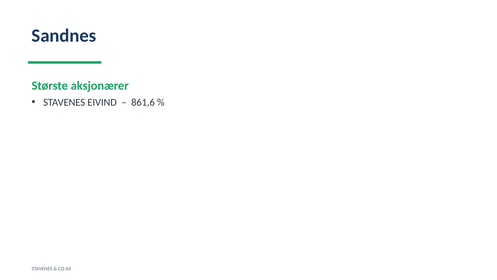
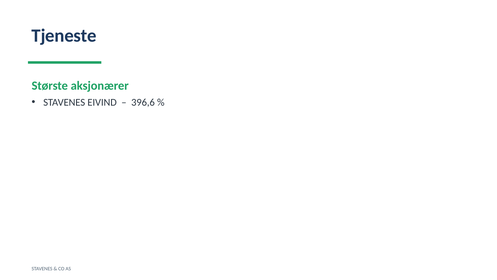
Sandnes: Sandnes -> Tjeneste (64, 35)
861,6: 861,6 -> 396,6 (143, 102)
